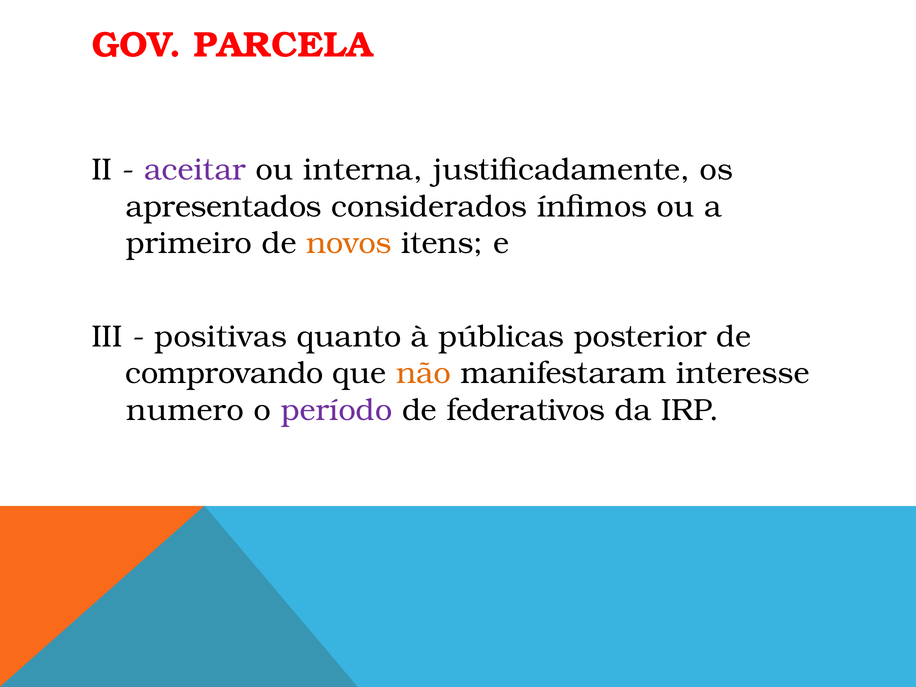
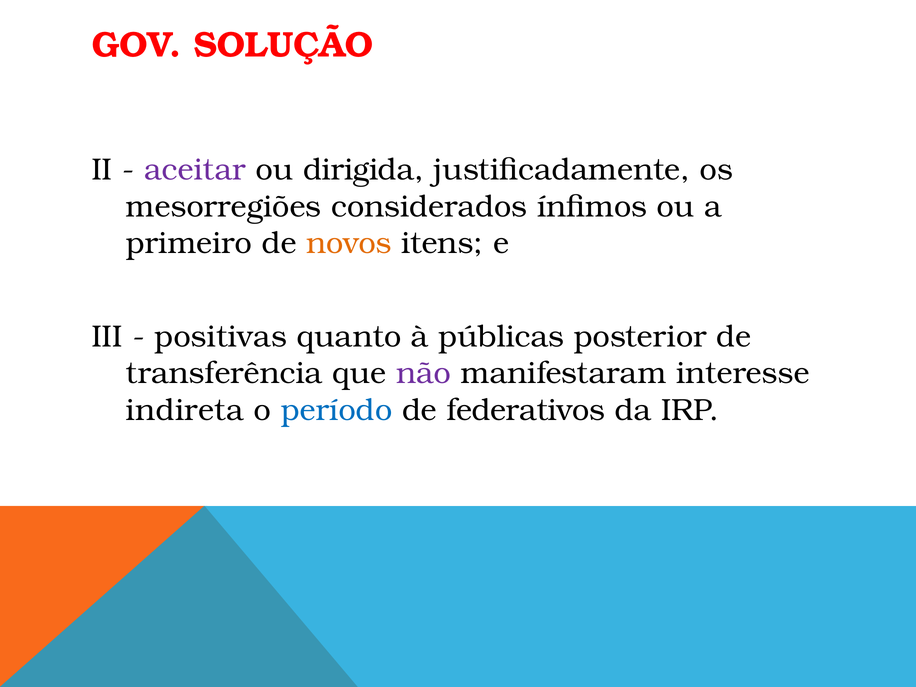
PARCELA: PARCELA -> SOLUÇÃO (283, 45)
interna: interna -> dirigida (364, 170)
apresentados: apresentados -> mesorregiões (224, 207)
comprovando: comprovando -> transferência (224, 373)
não colour: orange -> purple (424, 373)
numero: numero -> indireta (185, 410)
período colour: purple -> blue (336, 410)
